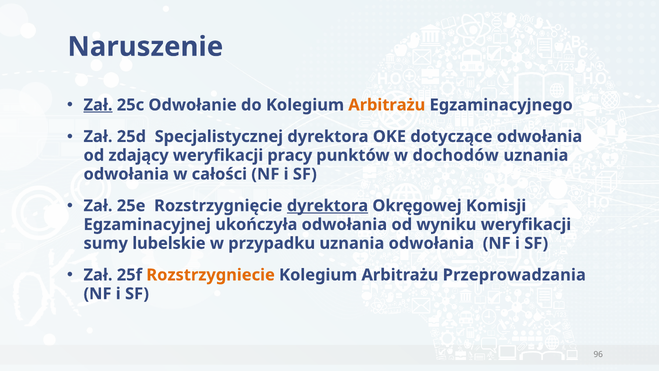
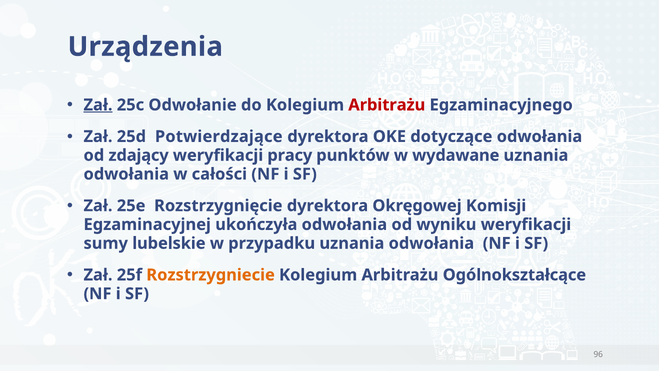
Naruszenie: Naruszenie -> Urządzenia (145, 47)
Arbitrażu colour: orange -> red (387, 105)
Specjalistycznej: Specjalistycznej -> Potwierdzające (219, 136)
dochodów: dochodów -> wydawane (456, 155)
dyrektora underline: present -> none (327, 206)
Przeprowadzania: Przeprowadzania -> Ogólnokształcące (514, 275)
